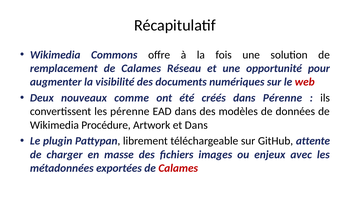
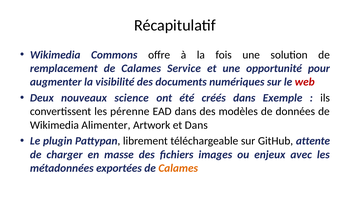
Réseau: Réseau -> Service (184, 68)
comme: comme -> science (132, 98)
dans Pérenne: Pérenne -> Exemple (283, 98)
Procédure: Procédure -> Alimenter (106, 125)
Calames colour: red -> orange (178, 168)
